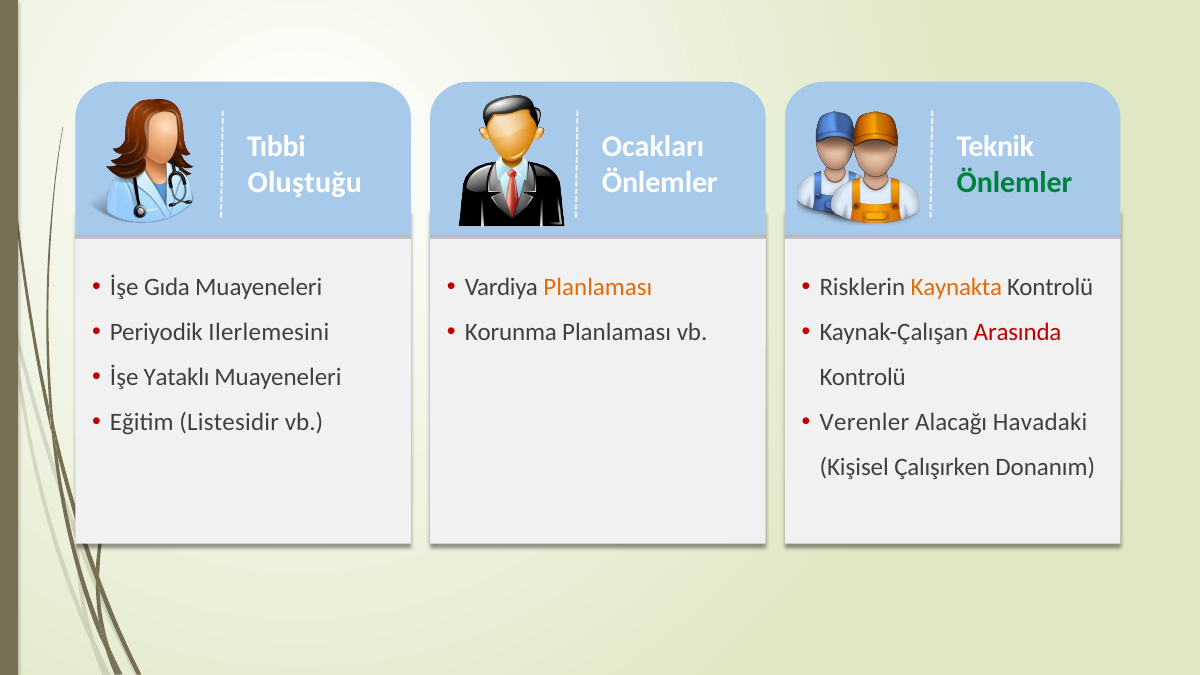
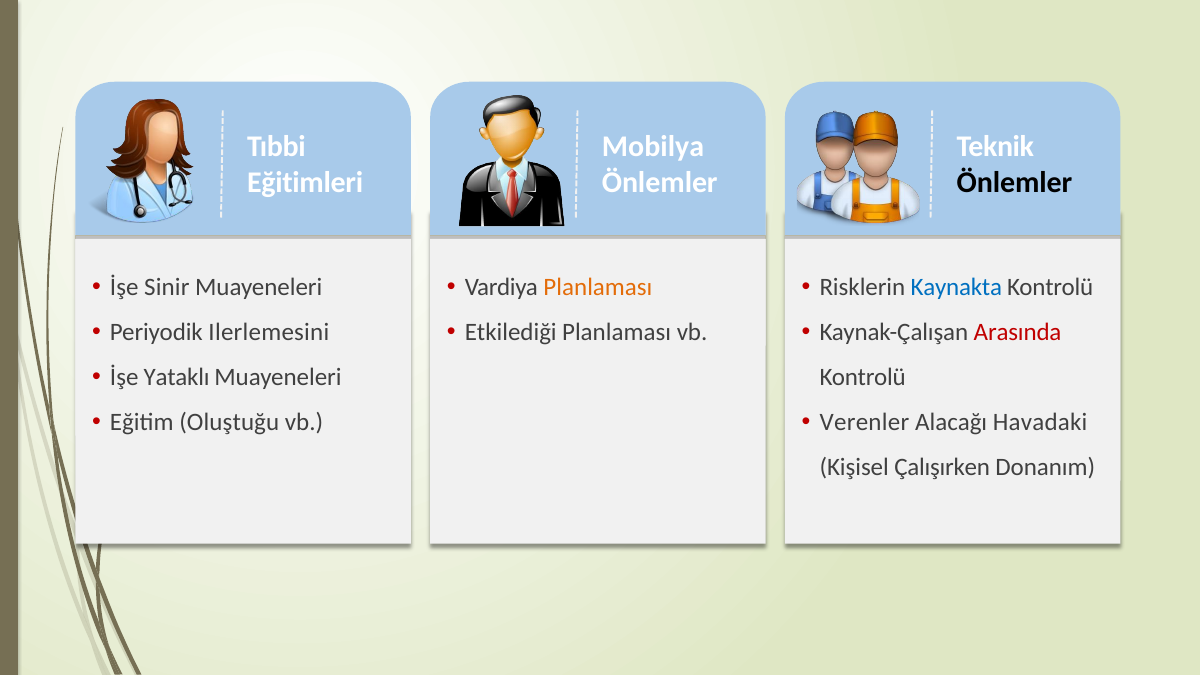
Ocakları: Ocakları -> Mobilya (653, 146)
Oluştuğu: Oluştuğu -> Eğitimleri (305, 183)
Önlemler colour: green -> black (1014, 183)
Gıda: Gıda -> Sinir (167, 287)
Kaynakta colour: orange -> blue (956, 287)
Korunma: Korunma -> Etkilediği (511, 332)
Listesidir: Listesidir -> Oluştuğu (229, 422)
